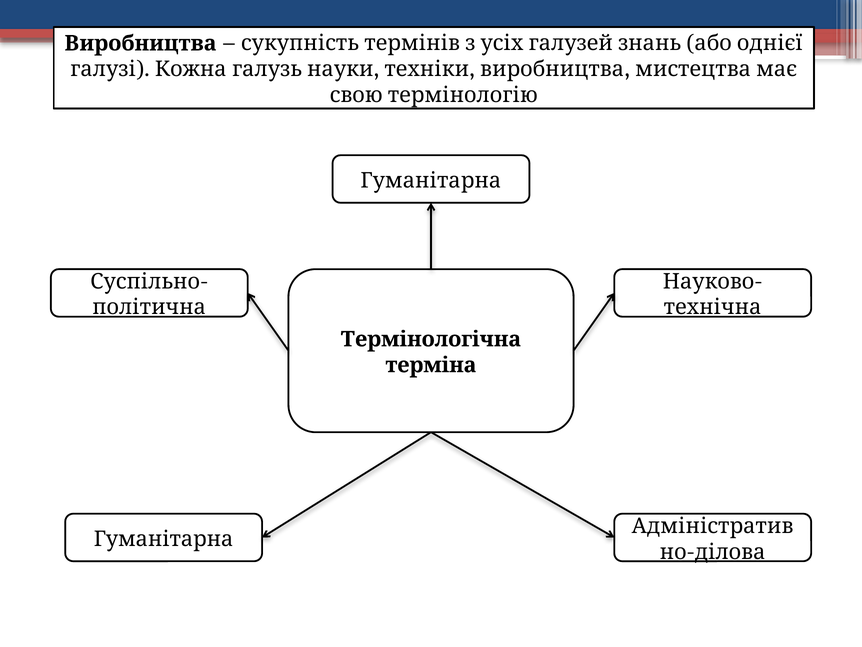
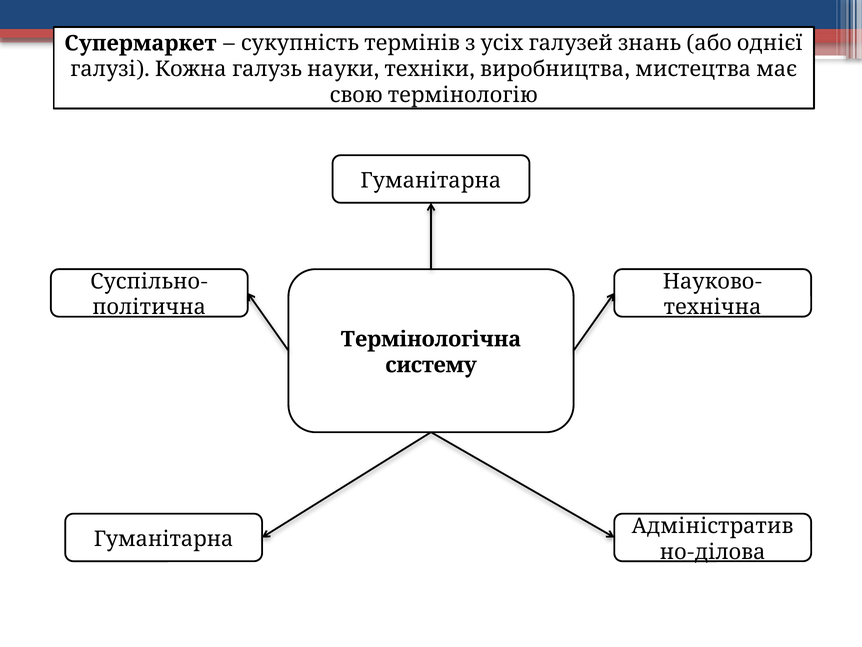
Виробництва: Виробництва -> Супермаркет (140, 43)
терміна: терміна -> систему (431, 365)
